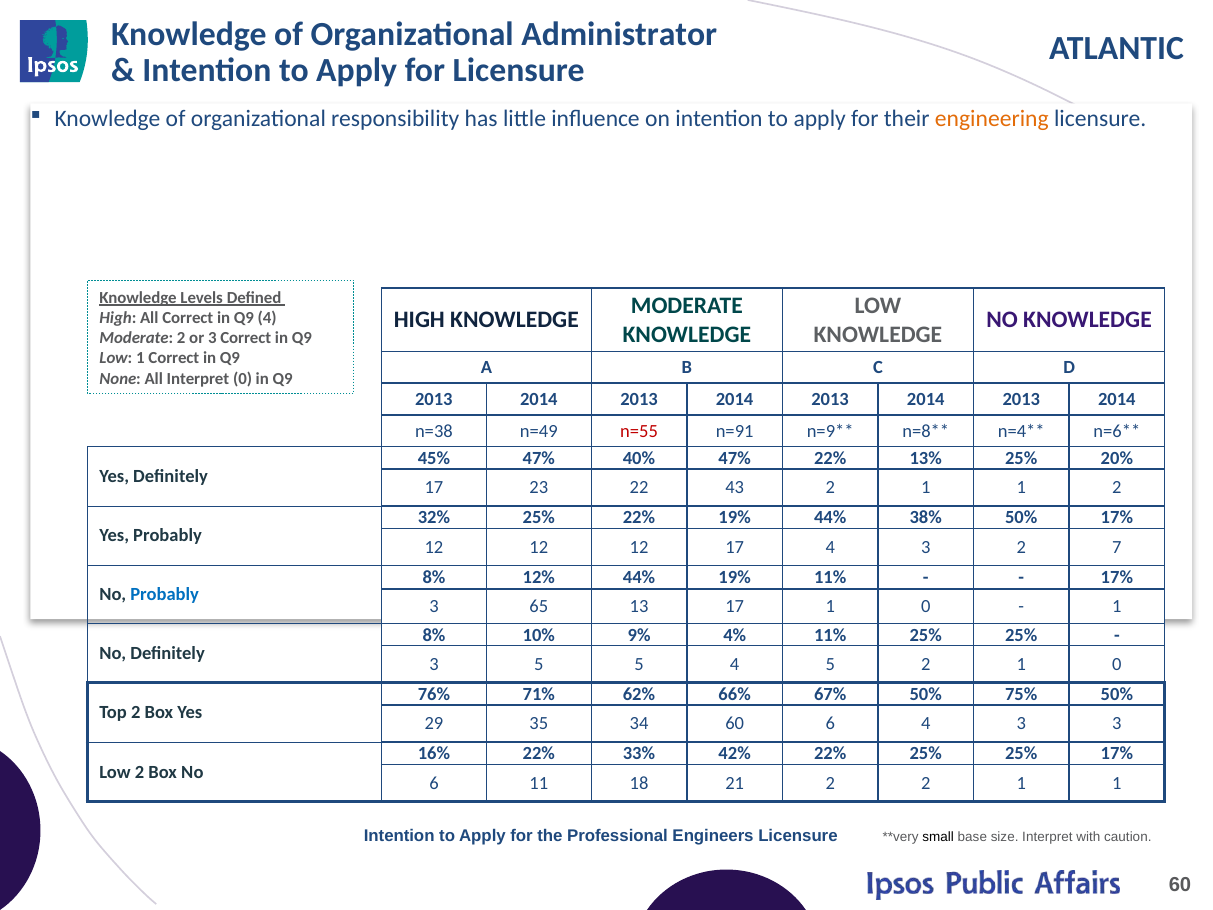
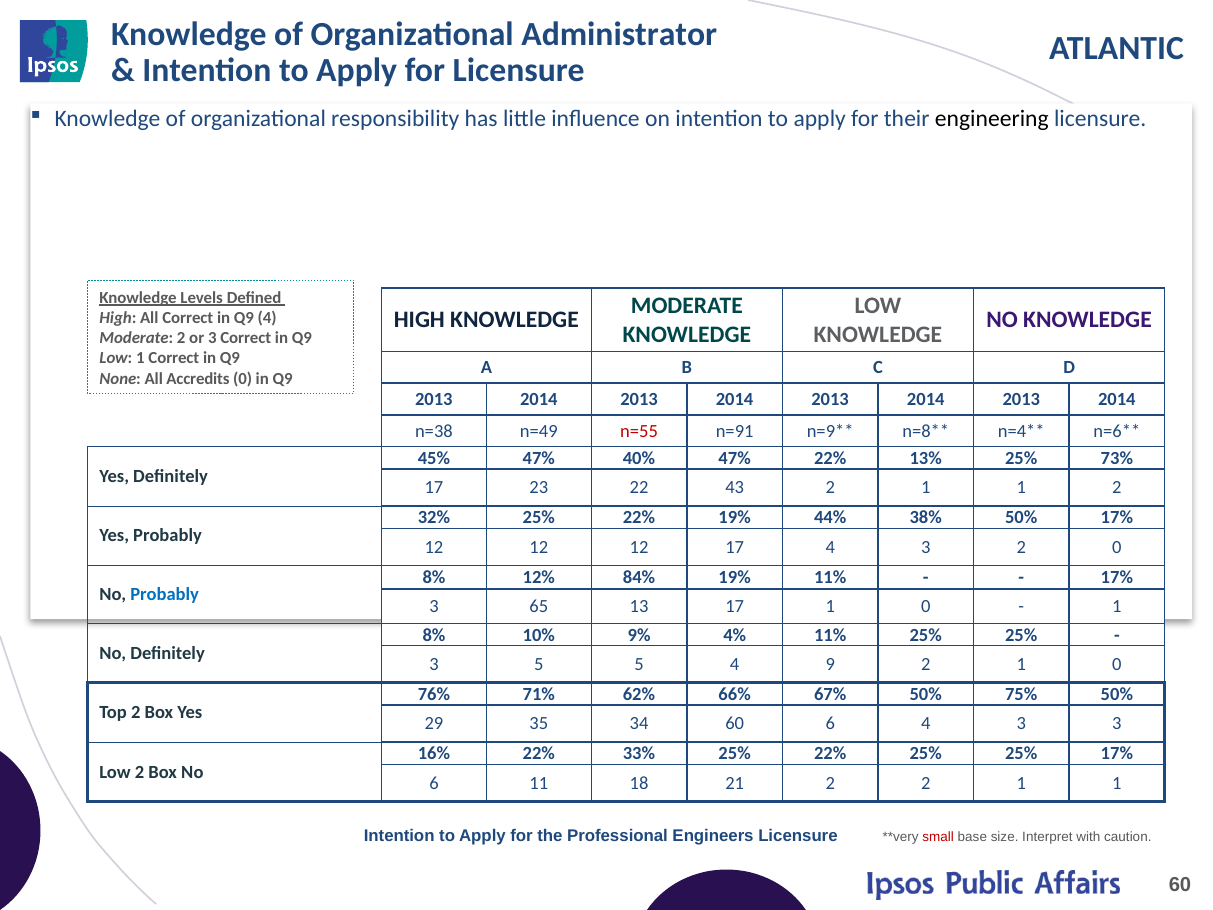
engineering colour: orange -> black (992, 119)
All Interpret: Interpret -> Accredits (198, 378)
20%: 20% -> 73% (1117, 458)
2 7: 7 -> 0 (1117, 547)
12% 44%: 44% -> 84% (639, 577)
4 5: 5 -> 9 (830, 664)
33% 42%: 42% -> 25% (735, 754)
small colour: black -> red (938, 836)
